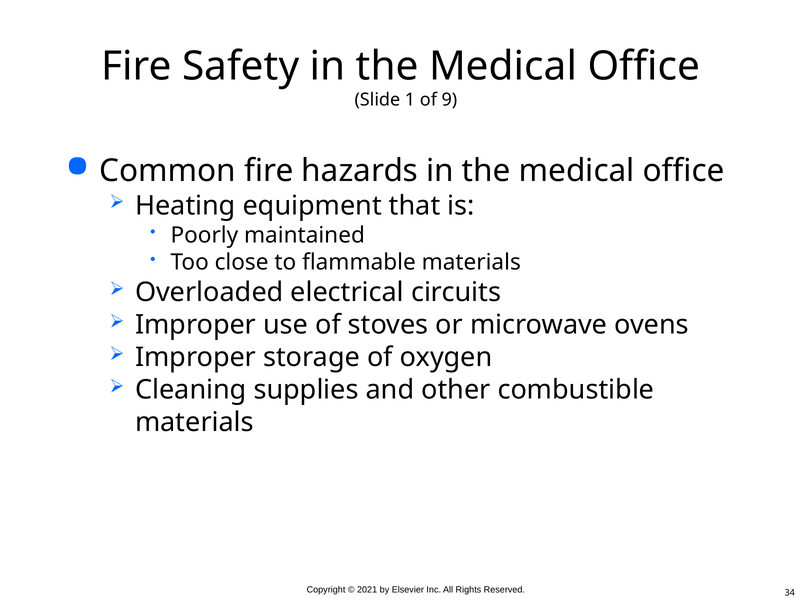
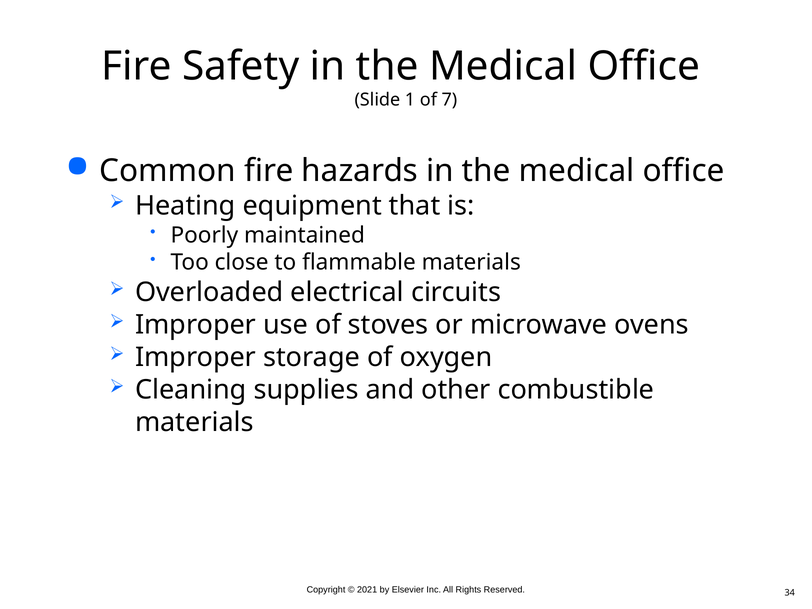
9: 9 -> 7 (449, 100)
